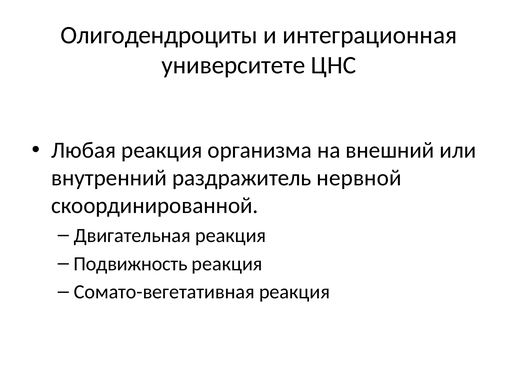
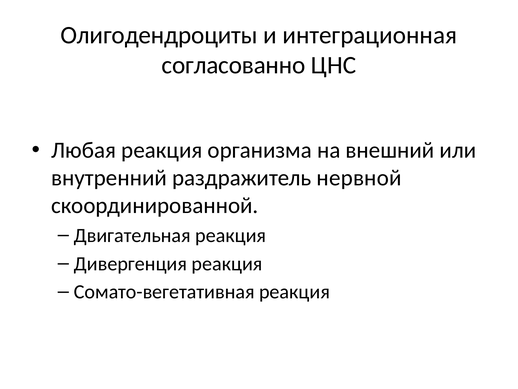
университете: университете -> согласованно (234, 65)
Подвижность: Подвижность -> Дивергенция (130, 263)
